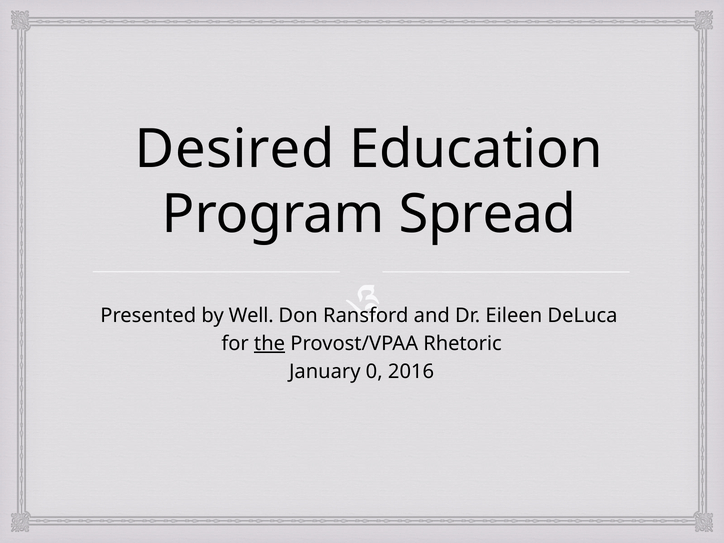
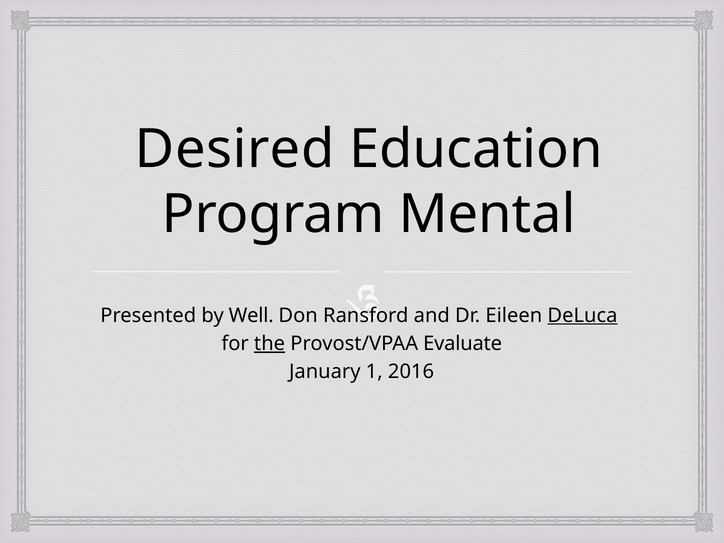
Spread: Spread -> Mental (487, 214)
DeLuca underline: none -> present (582, 315)
Rhetoric: Rhetoric -> Evaluate (463, 344)
0: 0 -> 1 (374, 372)
